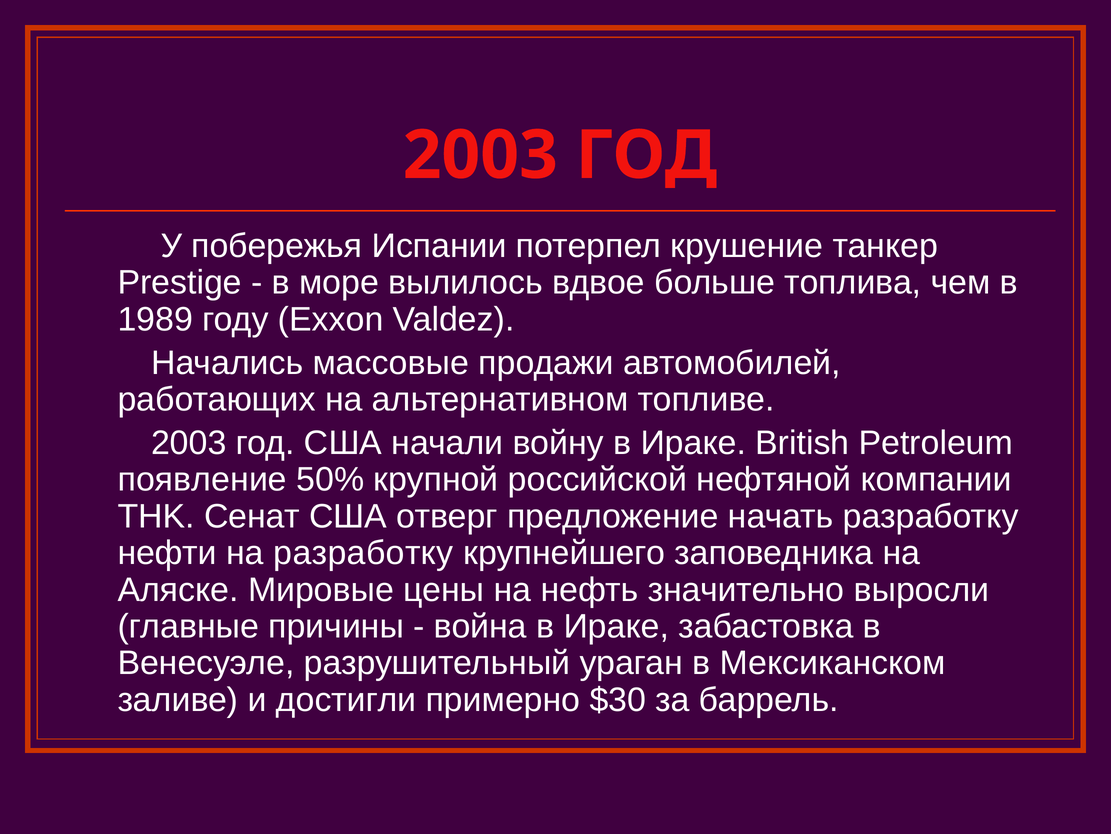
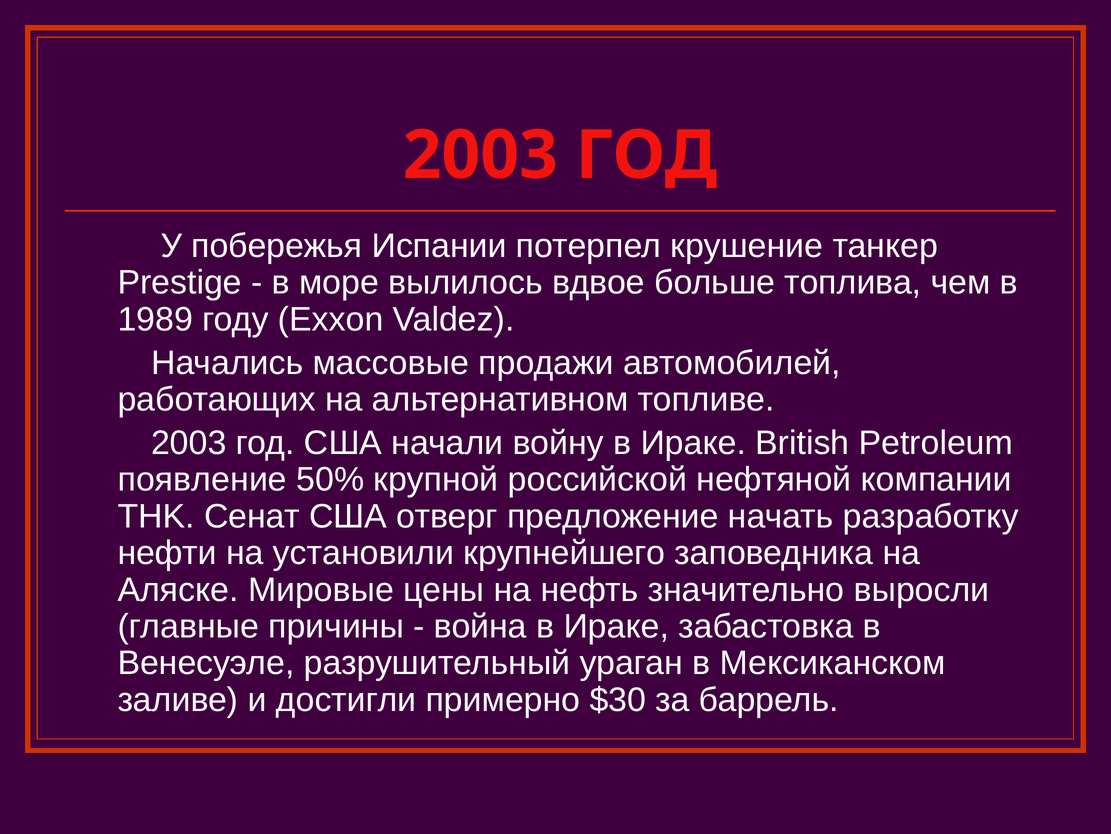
на разработку: разработку -> установили (363, 553)
